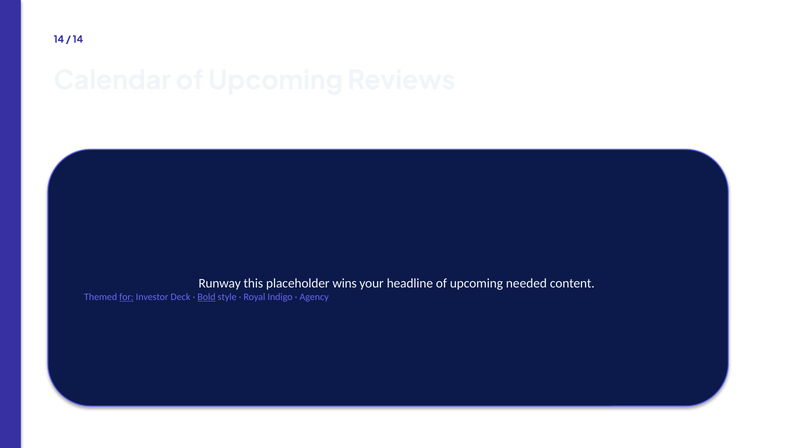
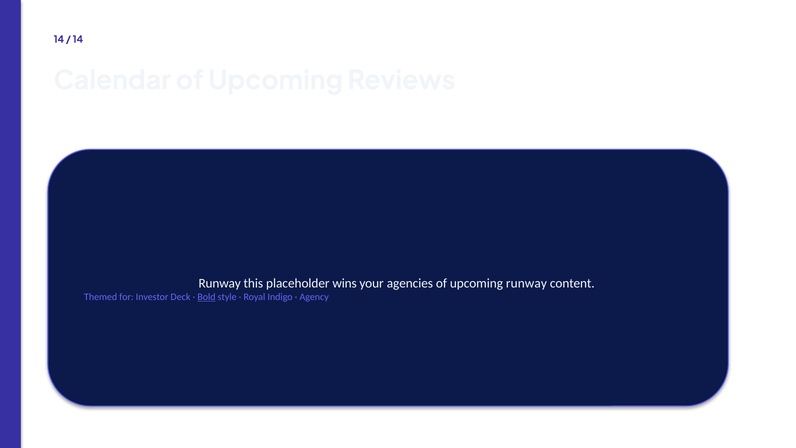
headline: headline -> agencies (410, 283)
upcoming needed: needed -> runway (526, 283)
for underline: present -> none (126, 297)
